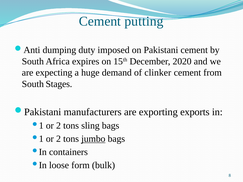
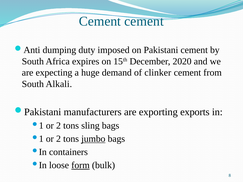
Cement putting: putting -> cement (144, 21)
Stages: Stages -> Alkali (59, 84)
form underline: none -> present (80, 165)
